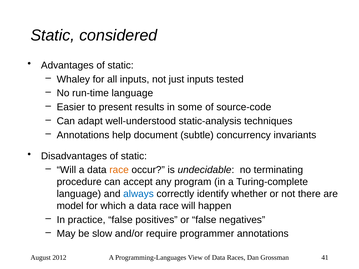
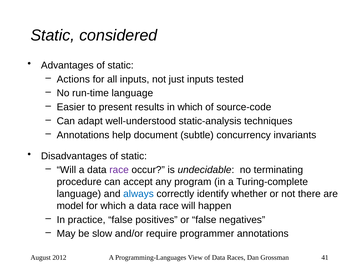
Whaley: Whaley -> Actions (73, 79)
in some: some -> which (190, 107)
race colour: orange -> purple (119, 170)
